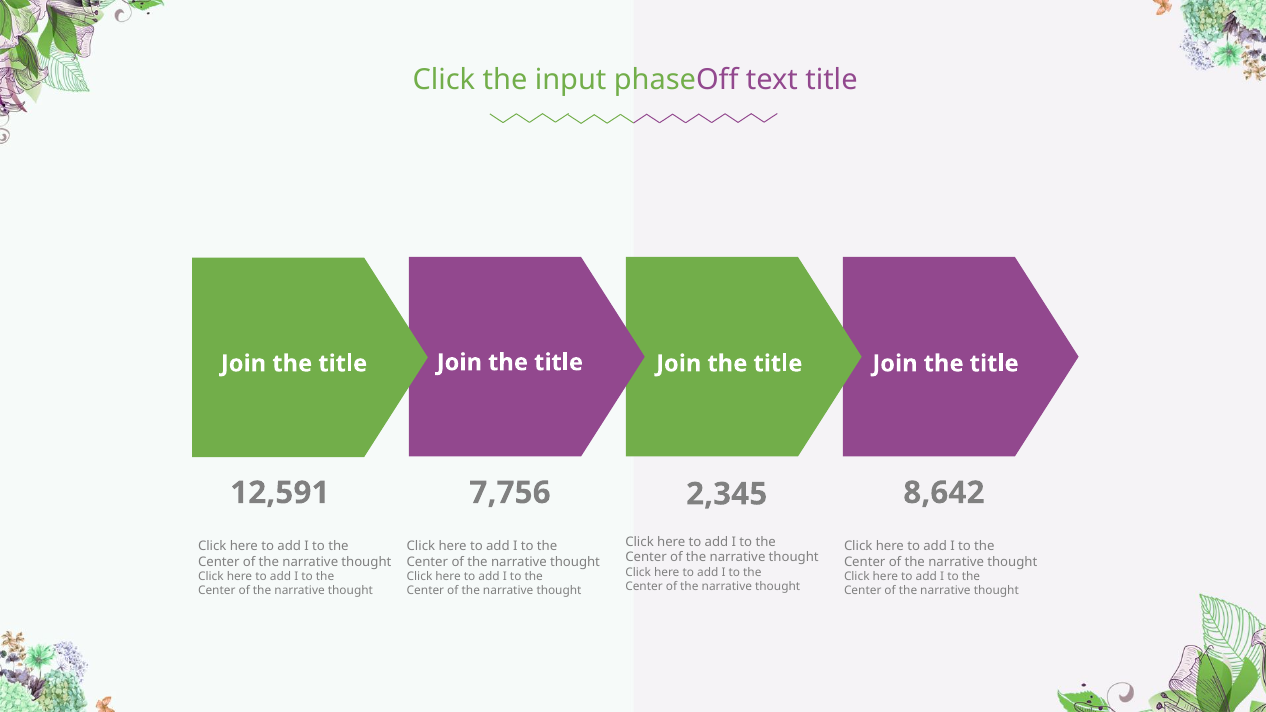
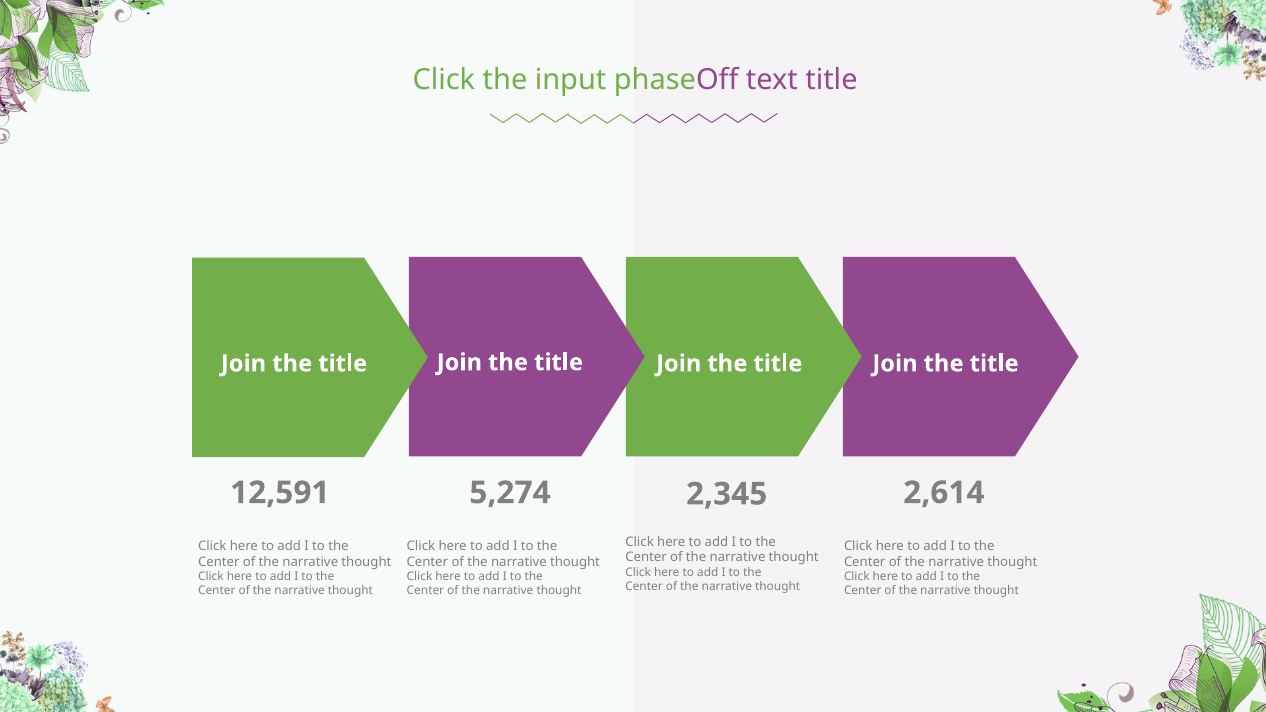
7,756: 7,756 -> 5,274 (510, 493)
8,642: 8,642 -> 2,614 (944, 493)
